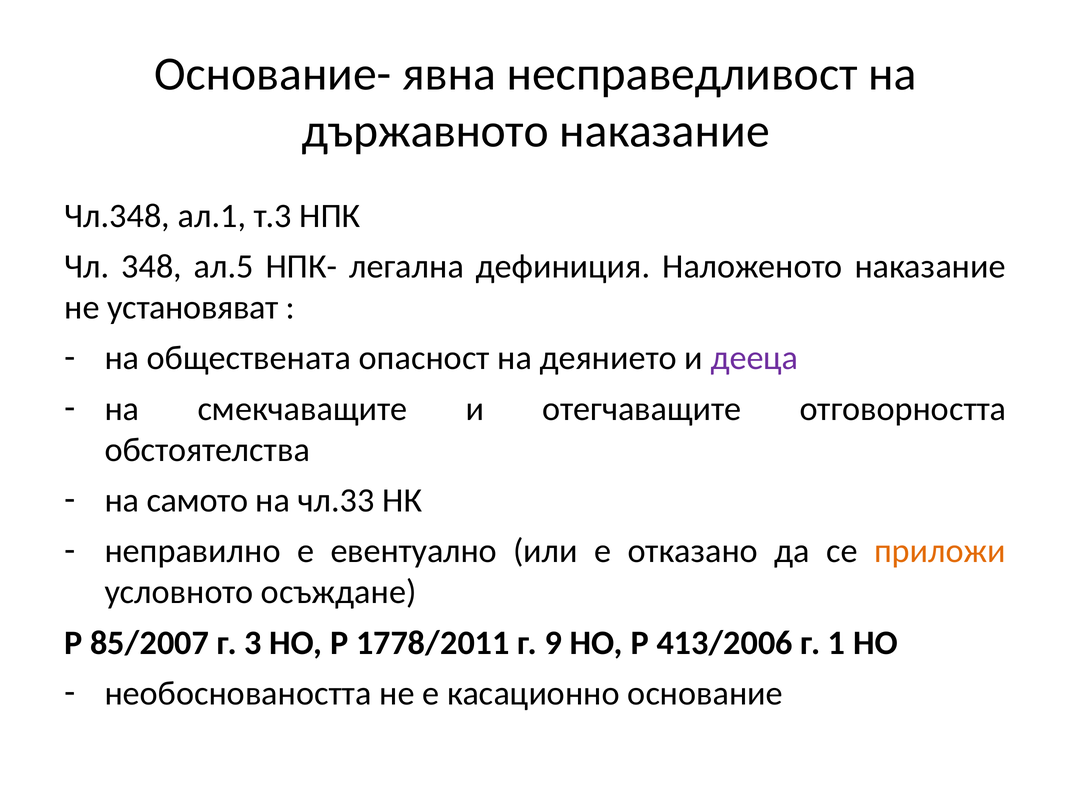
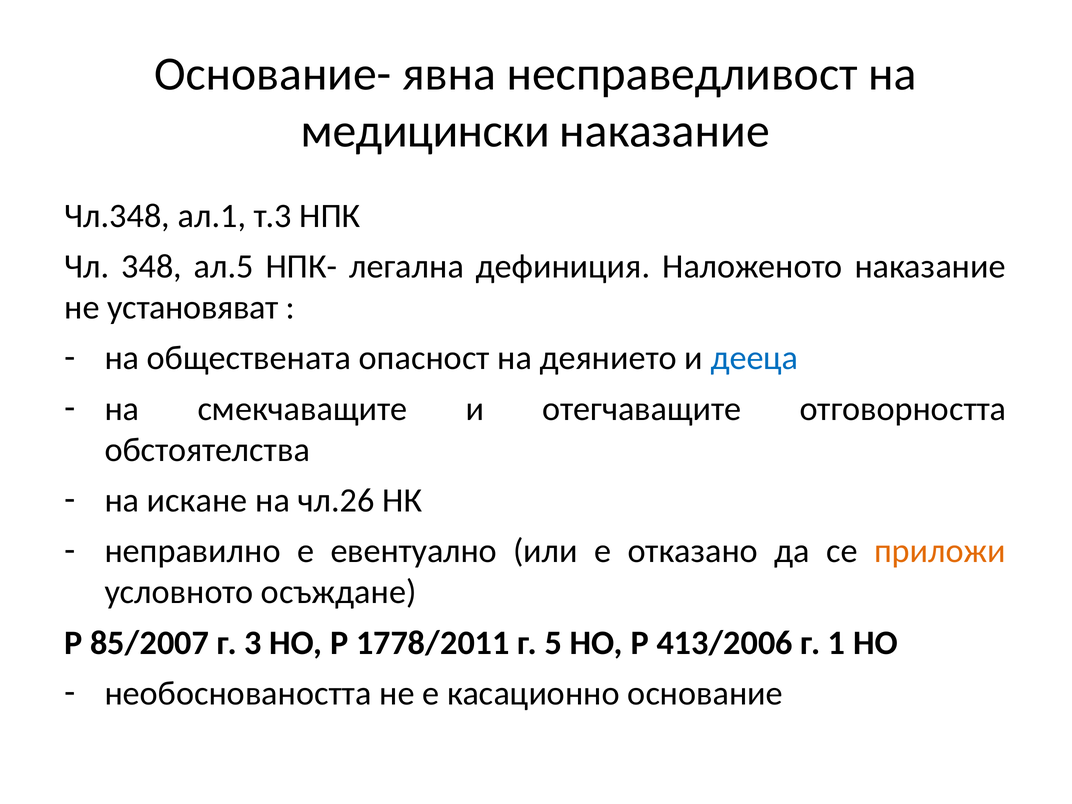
държавното: държавното -> медицински (425, 131)
дееца colour: purple -> blue (754, 358)
самото: самото -> искане (197, 500)
чл.33: чл.33 -> чл.26 (336, 500)
9: 9 -> 5 (553, 643)
